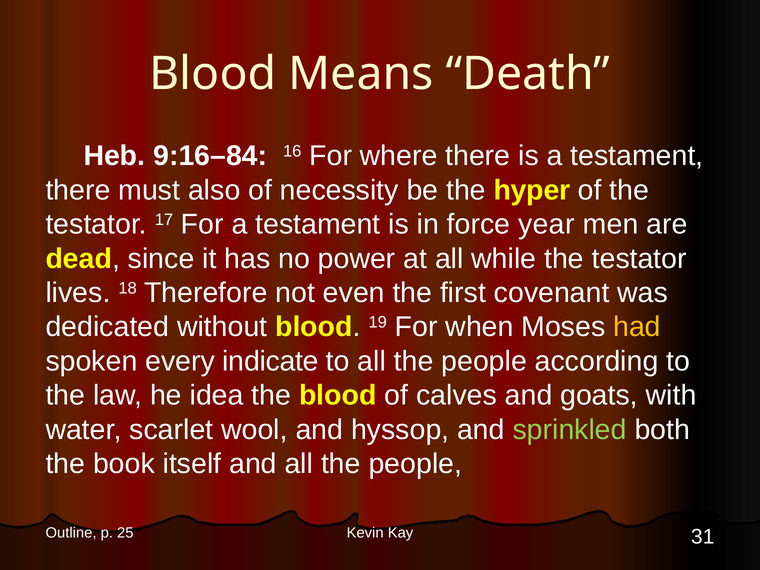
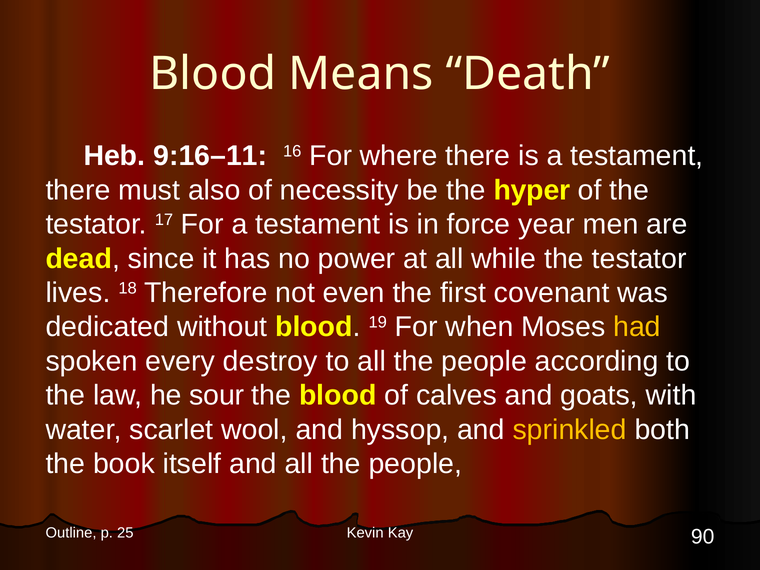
9:16–84: 9:16–84 -> 9:16–11 (210, 156)
indicate: indicate -> destroy (270, 361)
idea: idea -> sour (217, 396)
sprinkled colour: light green -> yellow (570, 430)
31: 31 -> 90 (703, 537)
